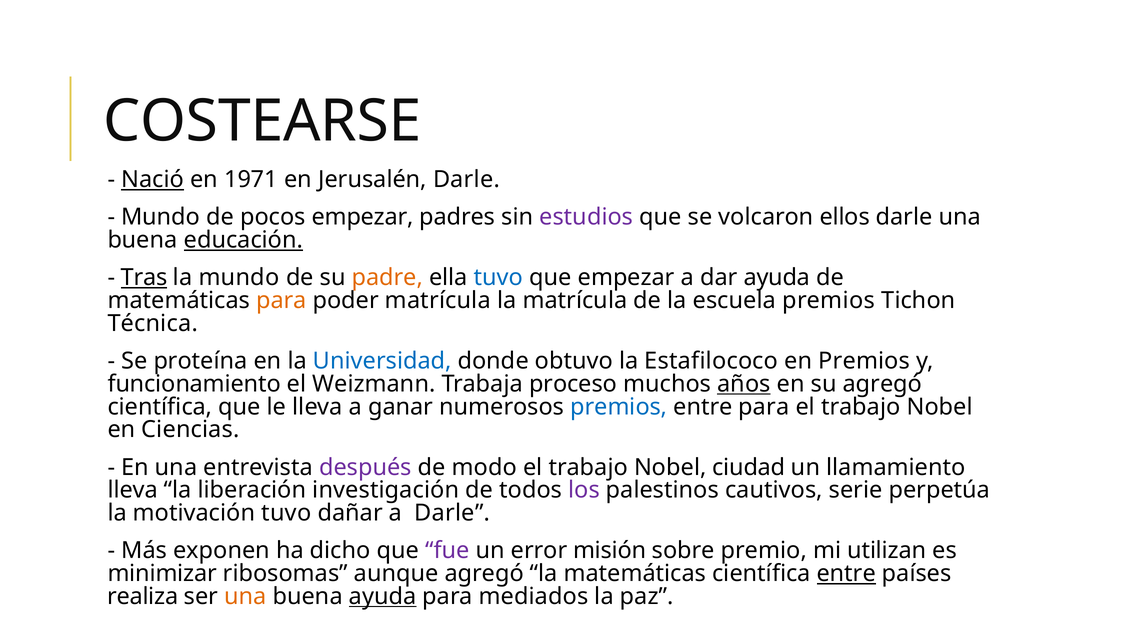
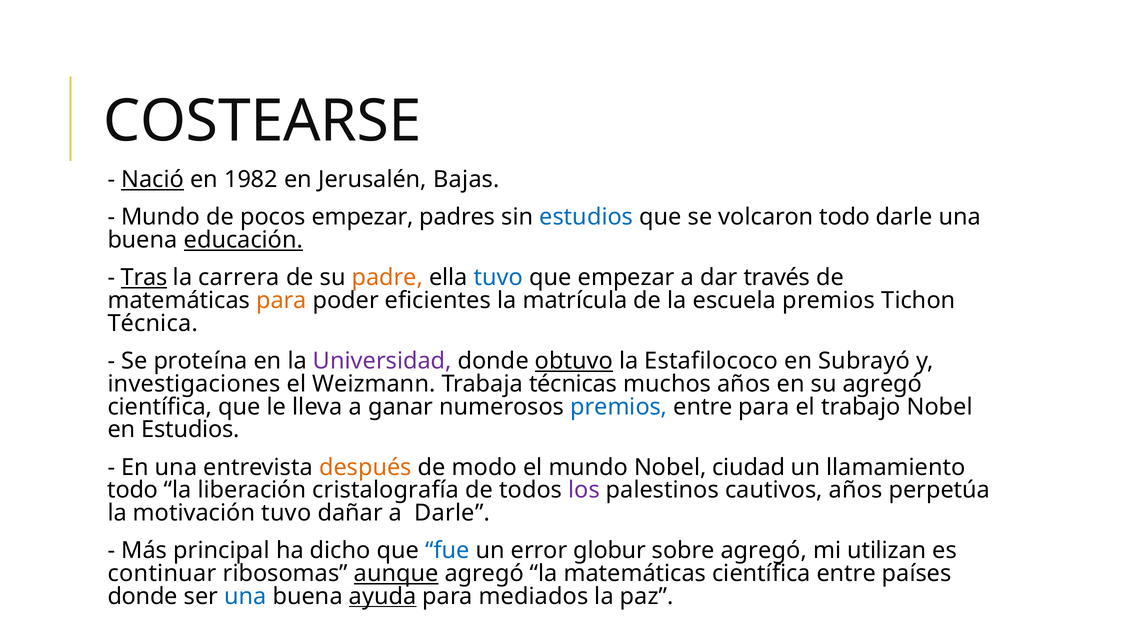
1971: 1971 -> 1982 (251, 180)
Jerusalén Darle: Darle -> Bajas (466, 180)
estudios colour: purple -> blue (586, 217)
volcaron ellos: ellos -> todo (845, 217)
la mundo: mundo -> carrera (239, 278)
dar ayuda: ayuda -> través (777, 278)
poder matrícula: matrícula -> eficientes (438, 301)
Universidad colour: blue -> purple (382, 361)
obtuvo underline: none -> present (574, 361)
en Premios: Premios -> Subrayó (864, 361)
funcionamiento: funcionamiento -> investigaciones (194, 384)
proceso: proceso -> técnicas (573, 384)
años underline: present -> none (744, 384)
en Ciencias: Ciencias -> Estudios (191, 430)
después colour: purple -> orange (365, 467)
trabajo: trabajo -> mundo (588, 467)
lleva: lleva -> todo (133, 490)
investigación: investigación -> cristalografía (386, 490)
cautivos serie: serie -> años (856, 490)
exponen: exponen -> principal (221, 551)
fue colour: purple -> blue (447, 551)
misión: misión -> globur (610, 551)
sobre premio: premio -> agregó (764, 551)
minimizar: minimizar -> continuar (162, 574)
aunque underline: none -> present (396, 574)
entre underline: present -> none (846, 574)
realiza: realiza -> donde (143, 596)
una colour: orange -> blue (245, 596)
